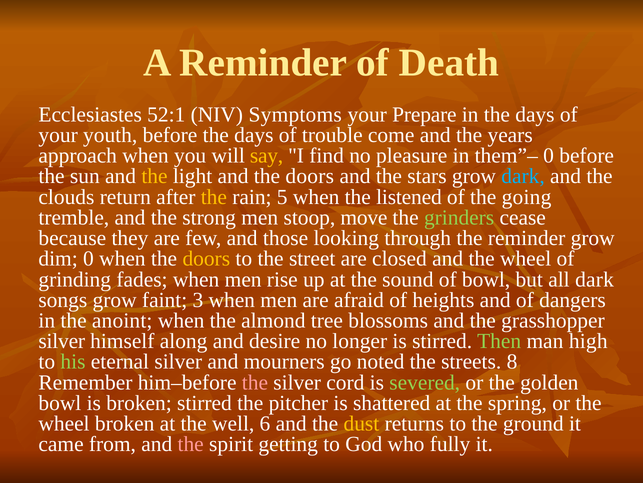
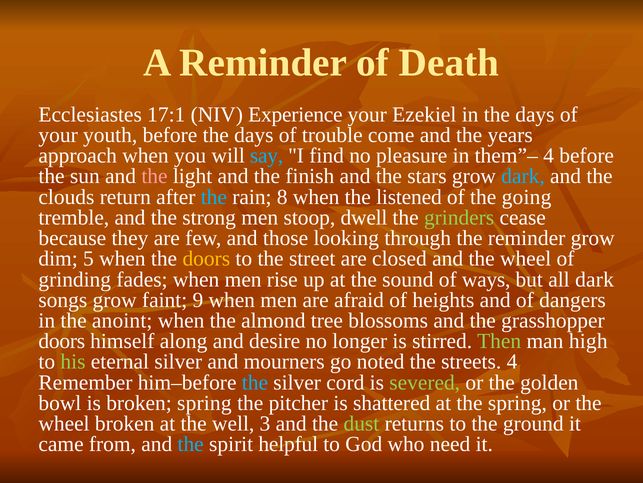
52:1: 52:1 -> 17:1 (166, 114)
Symptoms: Symptoms -> Experience (295, 114)
Prepare: Prepare -> Ezekiel (424, 114)
say colour: yellow -> light blue (267, 156)
them”– 0: 0 -> 4 (549, 156)
the colour: yellow -> pink (154, 176)
and the doors: doors -> finish (310, 176)
the colour: yellow -> light blue (214, 197)
5: 5 -> 8 (282, 197)
move: move -> dwell (364, 217)
dim 0: 0 -> 5 (88, 258)
of bowl: bowl -> ways (486, 279)
3: 3 -> 9 (198, 300)
silver: silver -> doors (62, 341)
streets 8: 8 -> 4 (512, 361)
the colour: pink -> light blue (255, 382)
broken stirred: stirred -> spring (204, 402)
6: 6 -> 3 (265, 423)
dust colour: yellow -> light green (361, 423)
the colour: pink -> light blue (191, 444)
getting: getting -> helpful (288, 444)
fully: fully -> need (450, 444)
